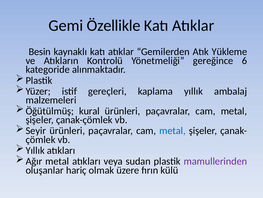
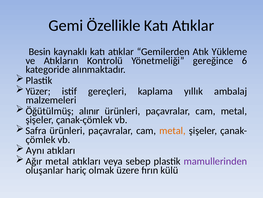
kural: kural -> alınır (89, 111)
Seyir: Seyir -> Safra (36, 130)
metal colour: blue -> orange (173, 130)
Yıllık: Yıllık -> Aynı (35, 150)
sudan: sudan -> sebep (138, 161)
